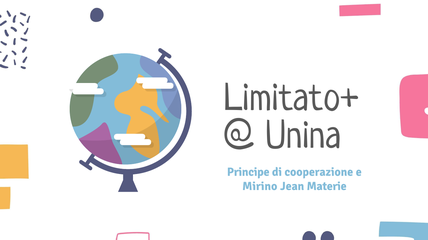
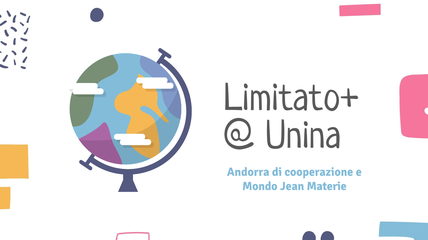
Principe: Principe -> Andorra (248, 172)
Mirino: Mirino -> Mondo (260, 187)
